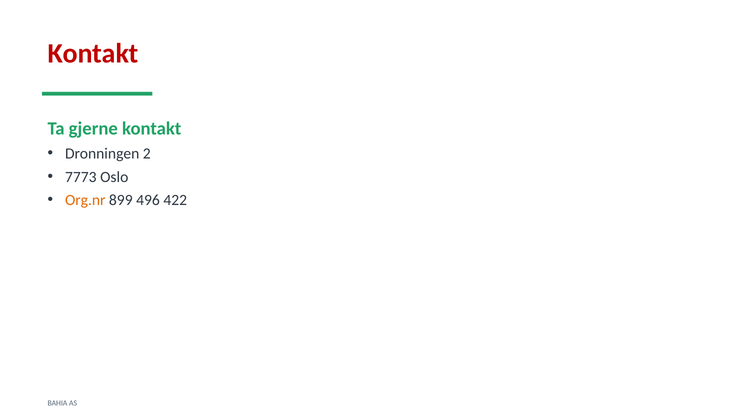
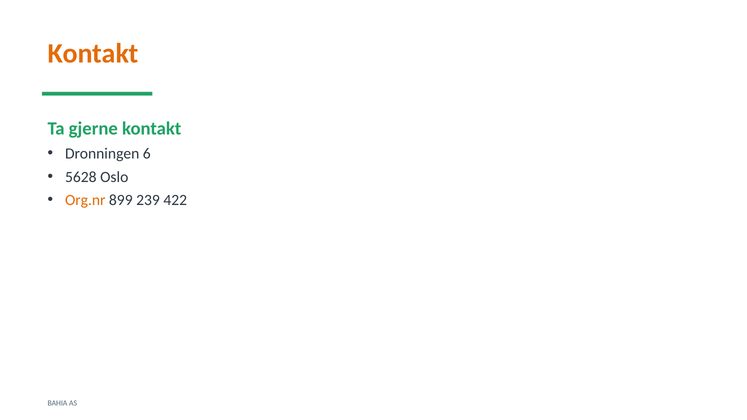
Kontakt colour: red -> orange (93, 53)
2: 2 -> 6 (147, 154)
7773: 7773 -> 5628 (81, 177)
496: 496 -> 239 (148, 200)
